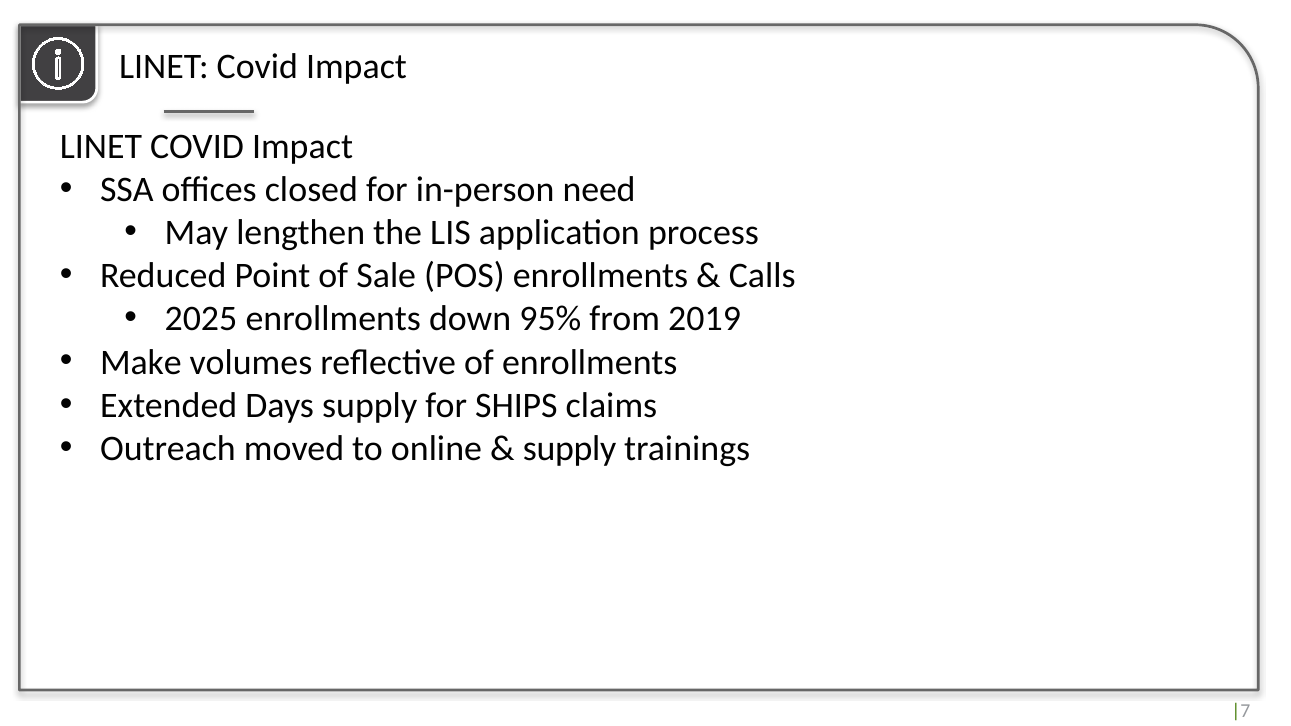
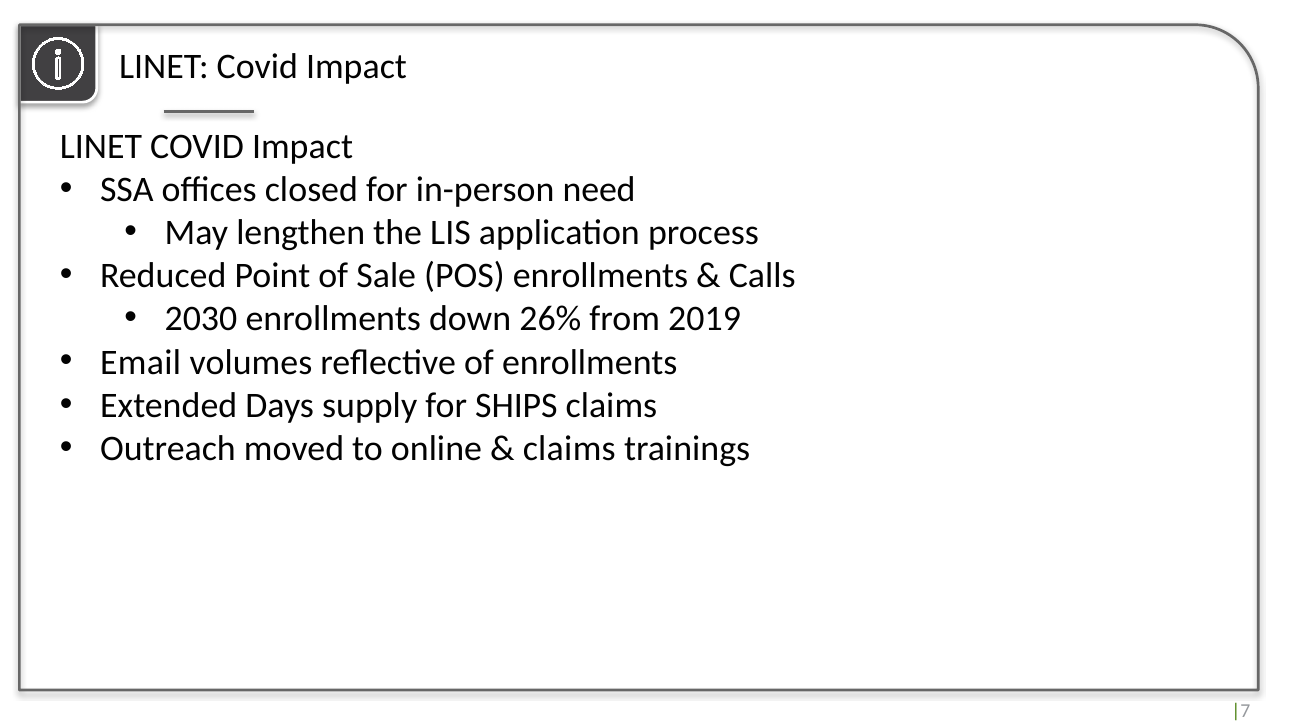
2025: 2025 -> 2030 (201, 319)
95%: 95% -> 26% (550, 319)
Make: Make -> Email (141, 362)
supply: supply -> claims (569, 448)
